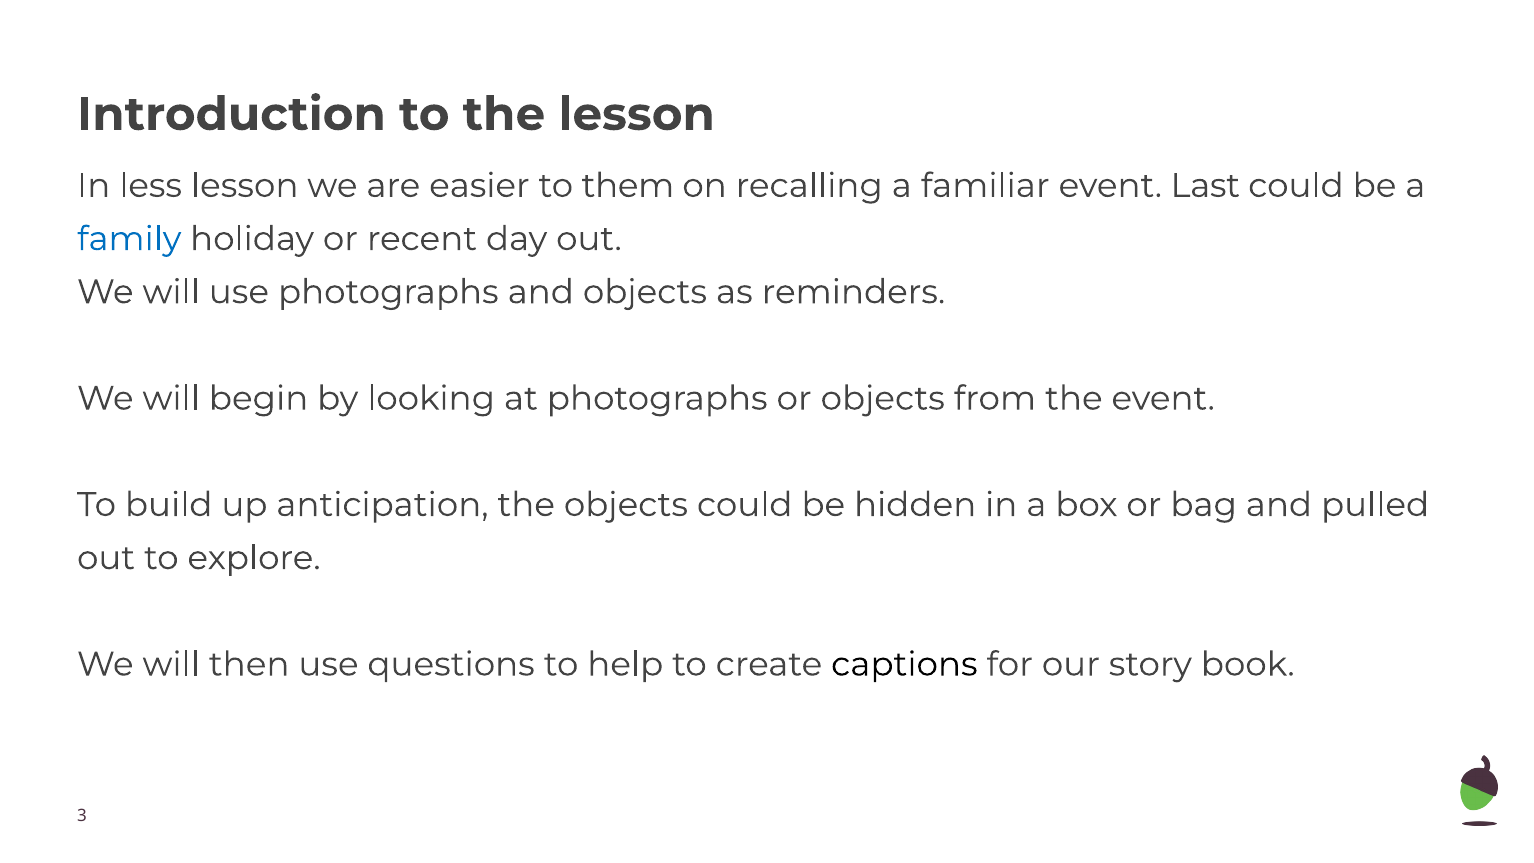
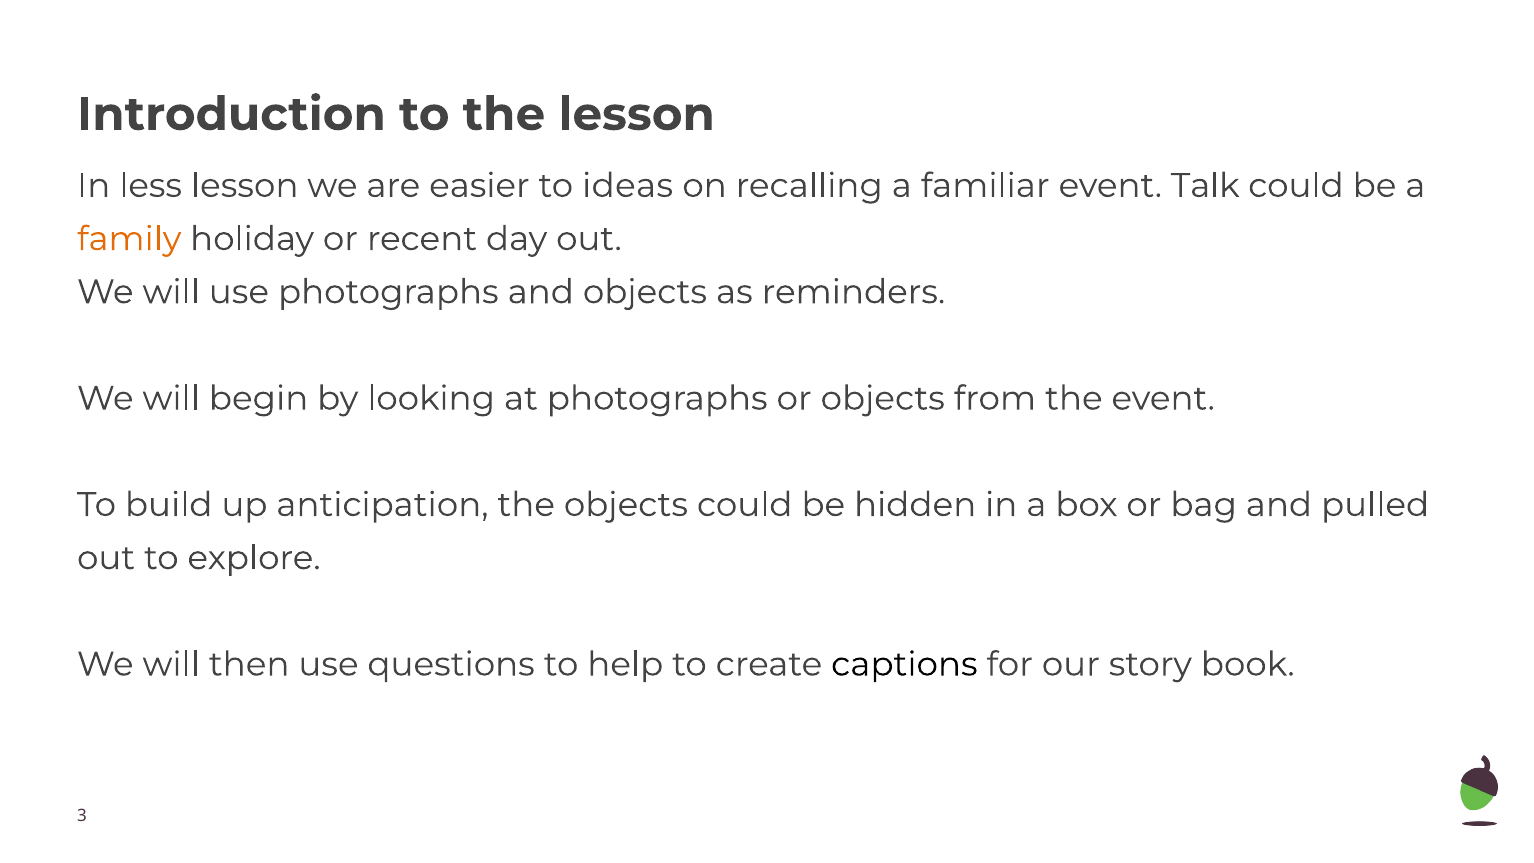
them: them -> ideas (628, 186)
Last: Last -> Talk (1205, 186)
family colour: blue -> orange (129, 239)
